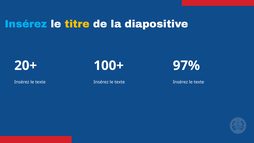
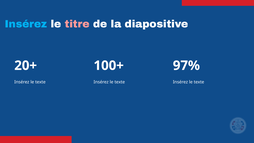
titre colour: yellow -> pink (77, 24)
